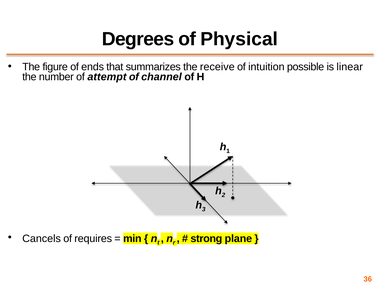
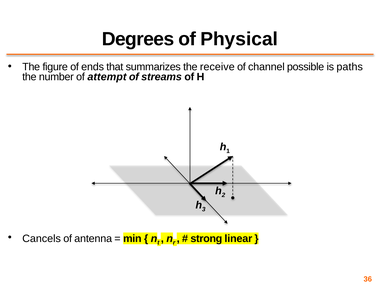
intuition: intuition -> channel (266, 67)
linear: linear -> paths (350, 67)
channel: channel -> streams (162, 77)
requires: requires -> antenna (93, 239)
plane: plane -> linear (238, 239)
